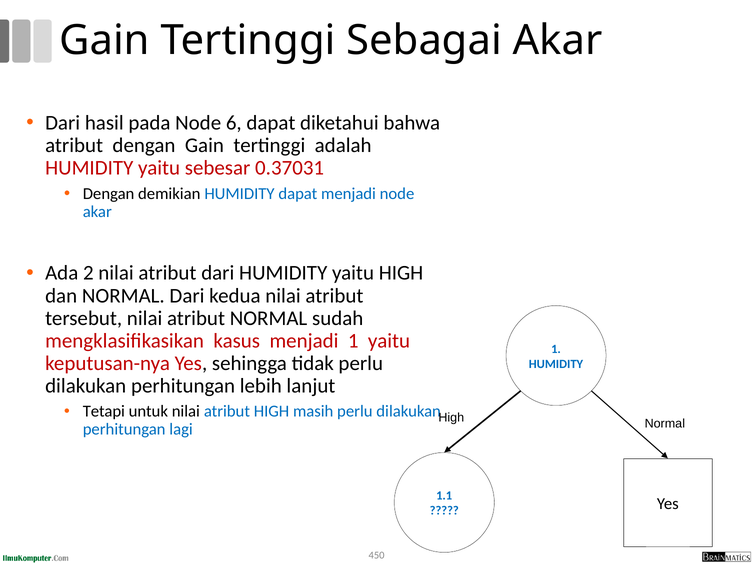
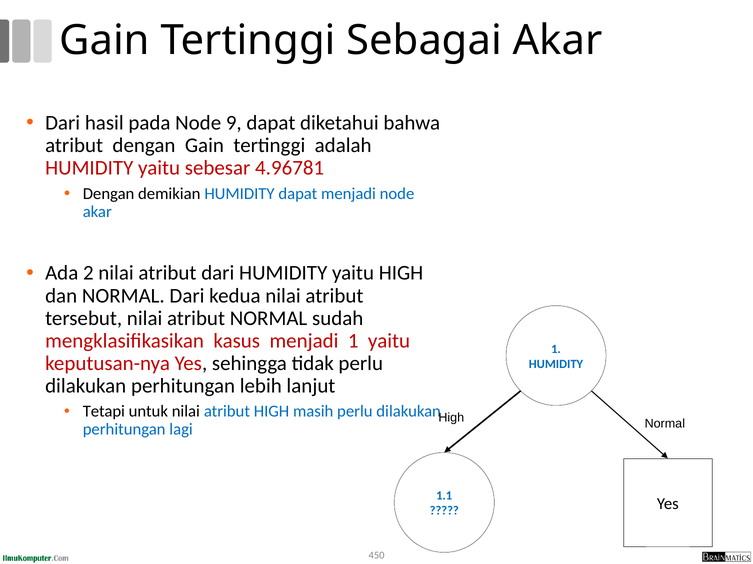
6: 6 -> 9 (234, 123)
0.37031: 0.37031 -> 4.96781 (290, 168)
